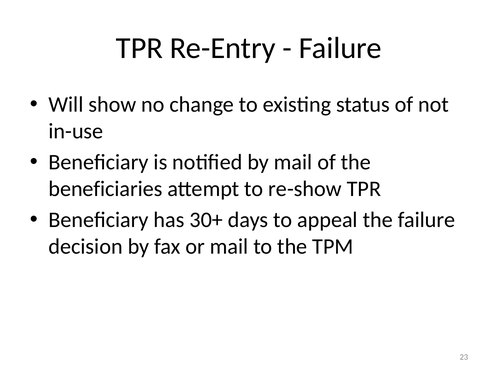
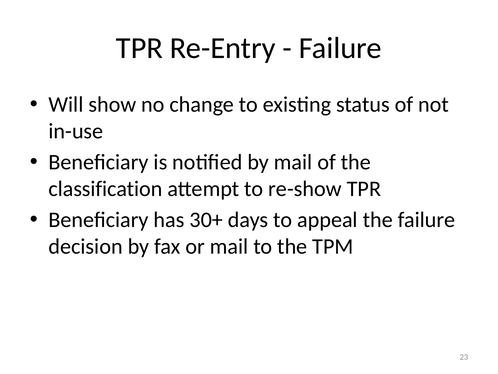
beneficiaries: beneficiaries -> classification (106, 189)
